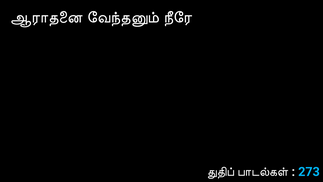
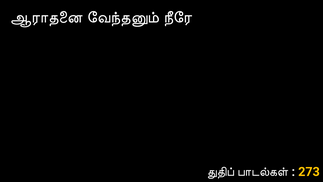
273 colour: light blue -> yellow (309, 172)
